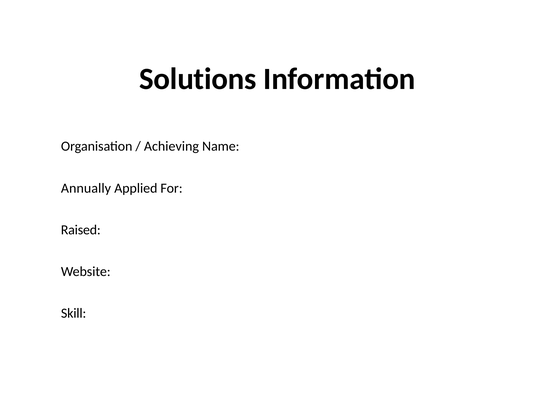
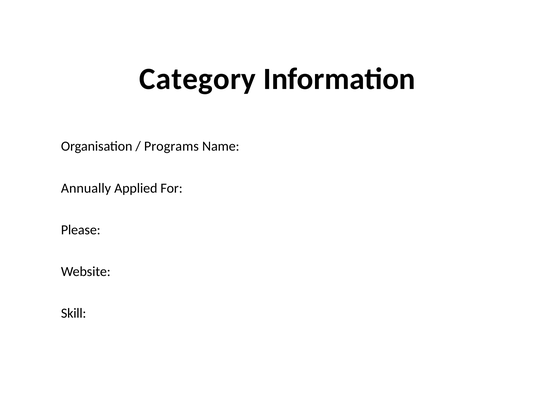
Solutions: Solutions -> Category (198, 79)
Achieving: Achieving -> Programs (171, 146)
Raised: Raised -> Please (81, 229)
